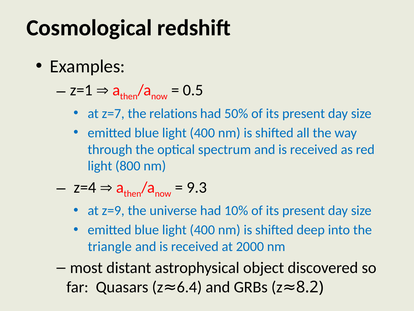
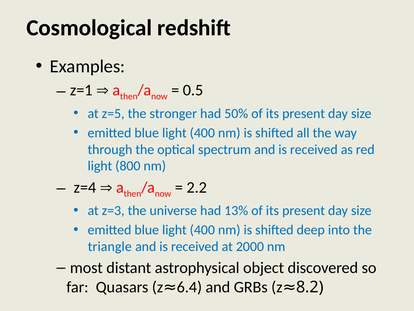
z=7: z=7 -> z=5 (113, 113)
relations: relations -> stronger (173, 113)
9.3: 9.3 -> 2.2 (197, 187)
z=9: z=9 -> z=3 (113, 210)
10%: 10% -> 13% (236, 210)
